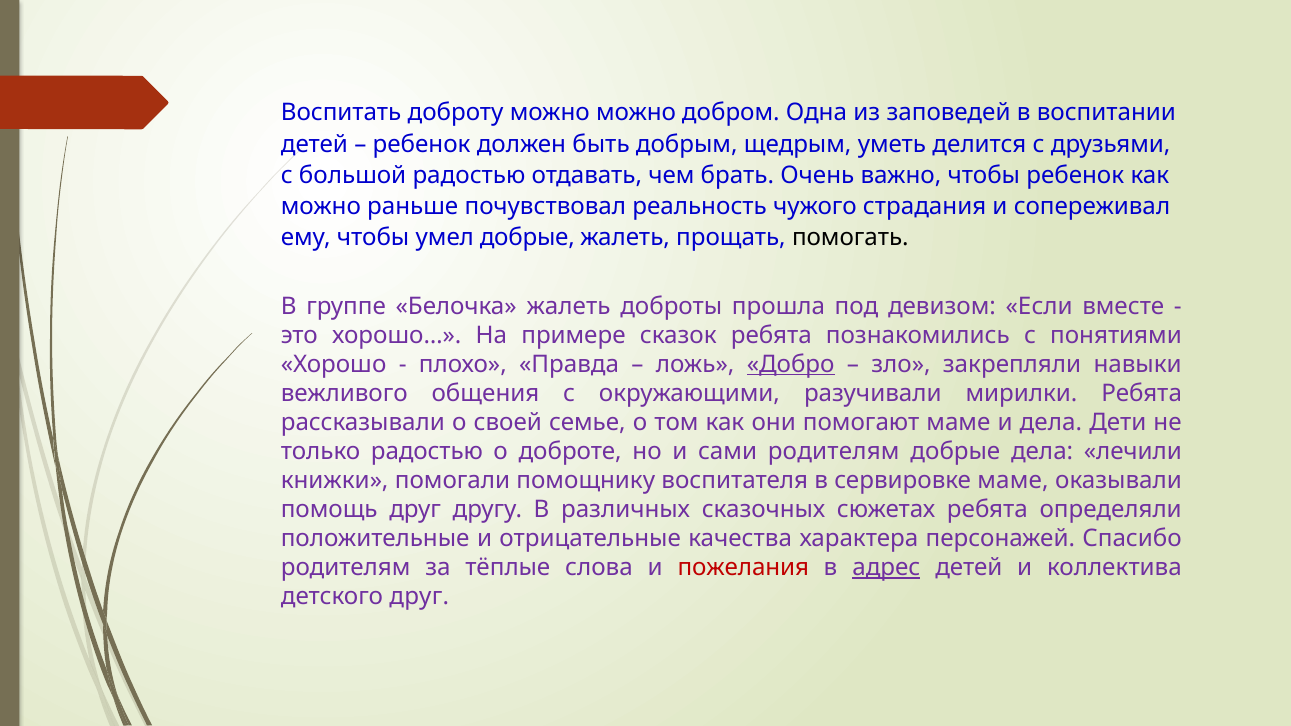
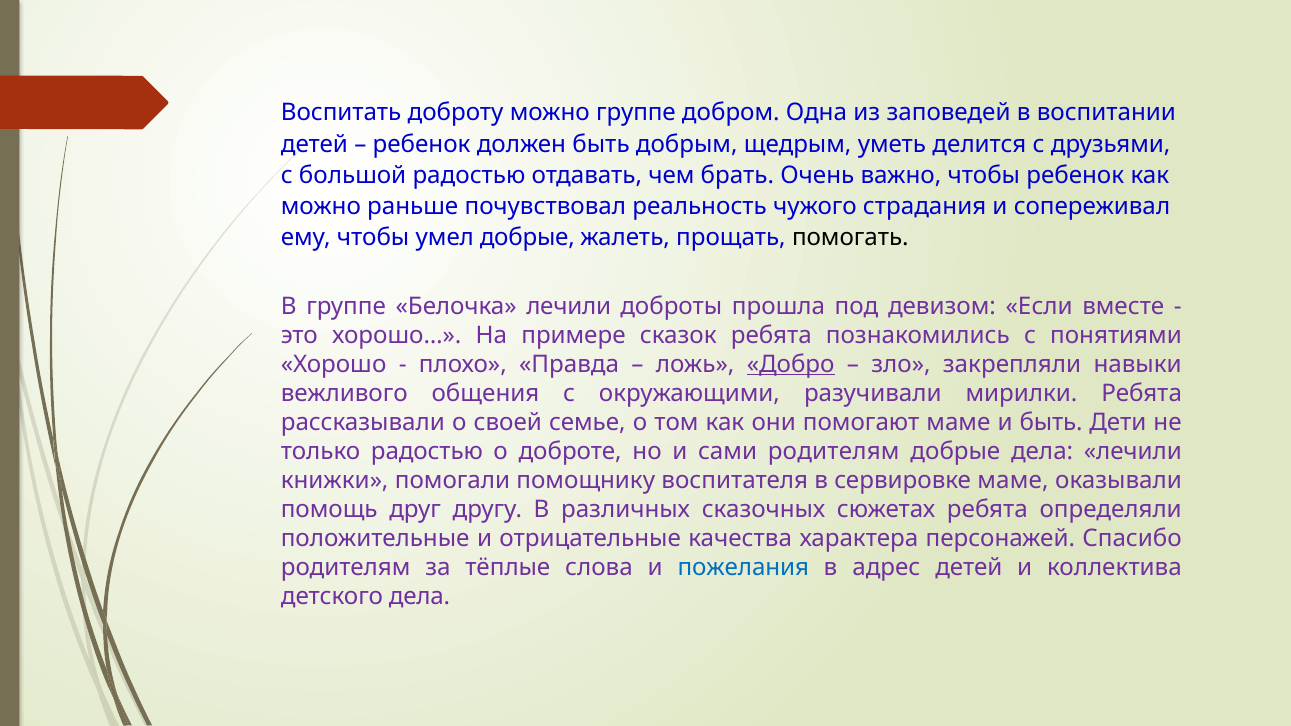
можно можно: можно -> группе (636, 113)
Белочка жалеть: жалеть -> лечили (569, 306)
и дела: дела -> быть (1051, 422)
пожелания colour: red -> blue (743, 568)
адрес underline: present -> none (886, 568)
детского друг: друг -> дела (419, 597)
